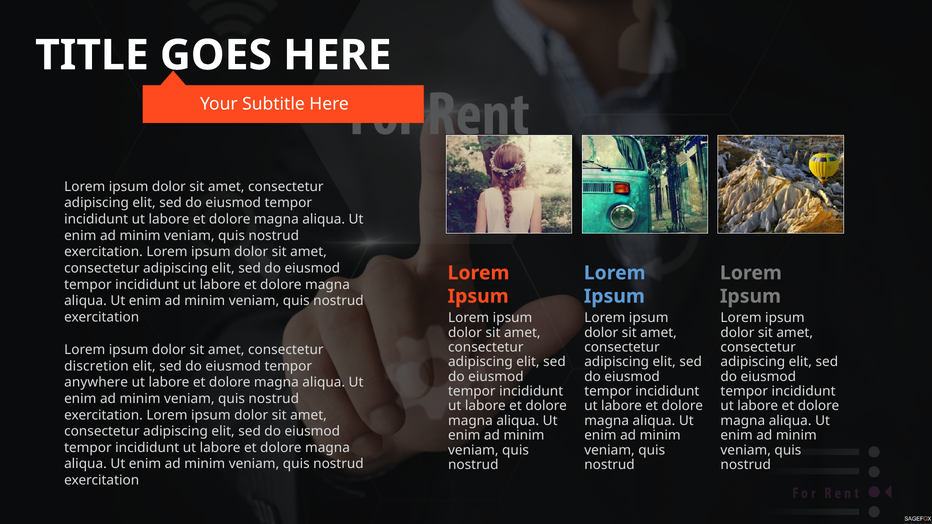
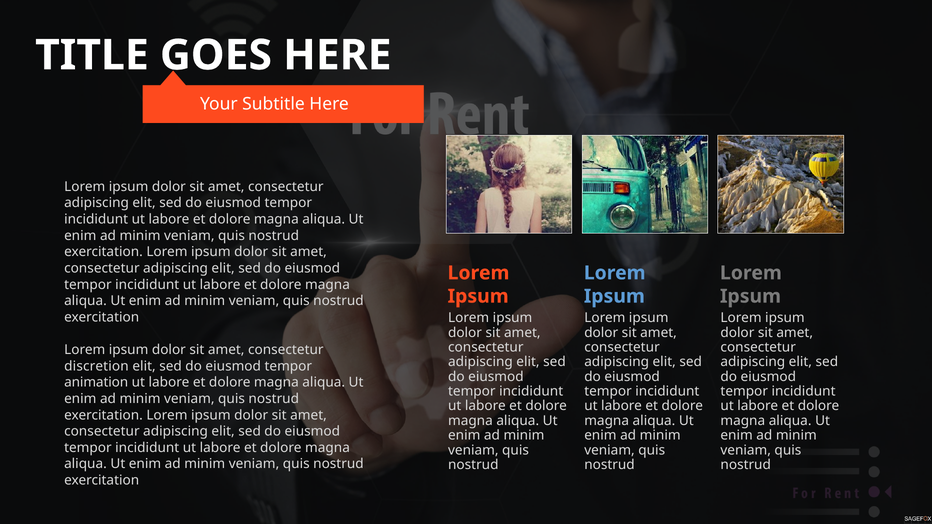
anywhere: anywhere -> animation (96, 383)
